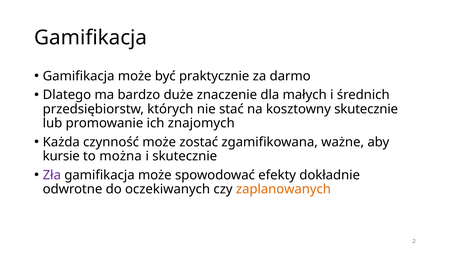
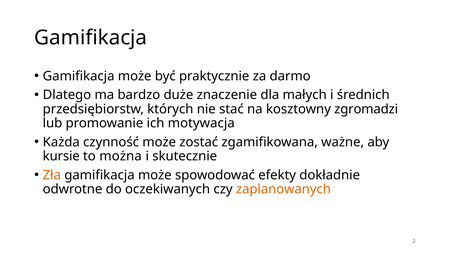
kosztowny skutecznie: skutecznie -> zgromadzi (366, 109)
znajomych: znajomych -> motywacja (201, 123)
Zła colour: purple -> orange (52, 175)
